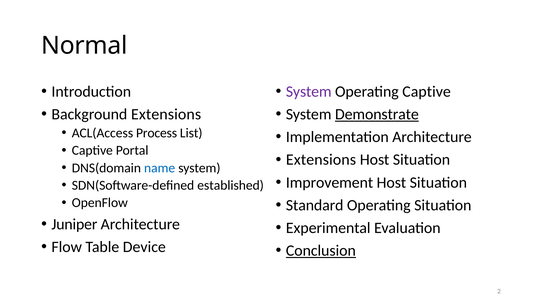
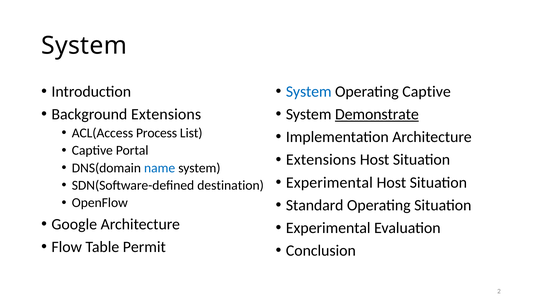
Normal: Normal -> System (84, 46)
System colour: purple -> blue (309, 92)
Improvement: Improvement -> Experimental (329, 182)
established: established -> destination (231, 185)
Juniper: Juniper -> Google (74, 224)
Device: Device -> Permit (144, 247)
Conclusion underline: present -> none (321, 250)
